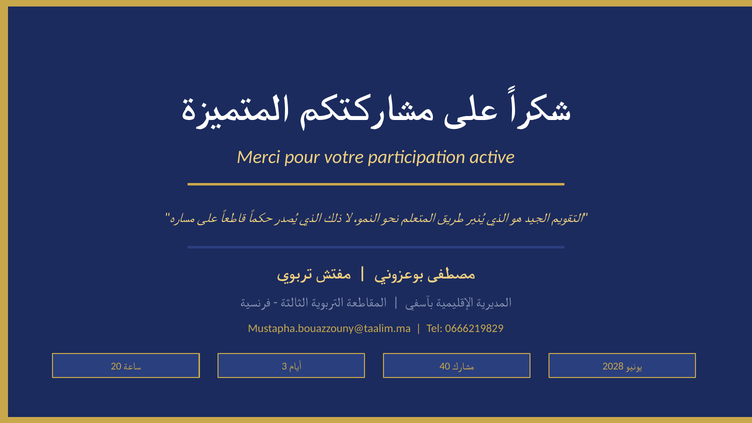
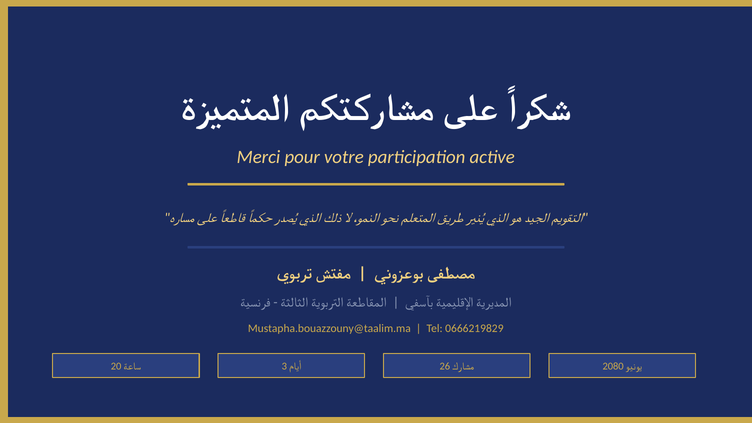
40: 40 -> 26 (445, 366)
2028: 2028 -> 2080 (613, 366)
